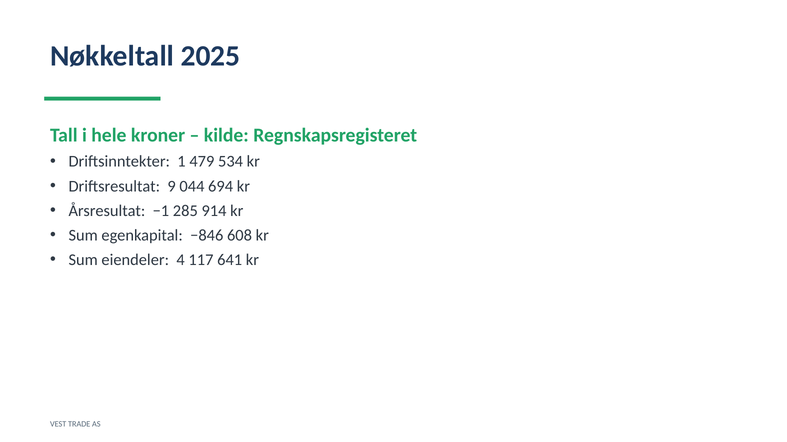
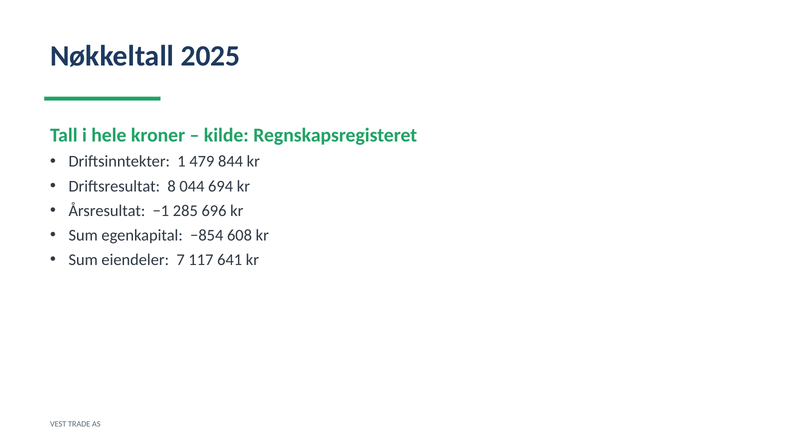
534: 534 -> 844 (231, 162)
9: 9 -> 8 (172, 186)
914: 914 -> 696 (214, 211)
−846: −846 -> −854 (207, 236)
4: 4 -> 7 (181, 260)
